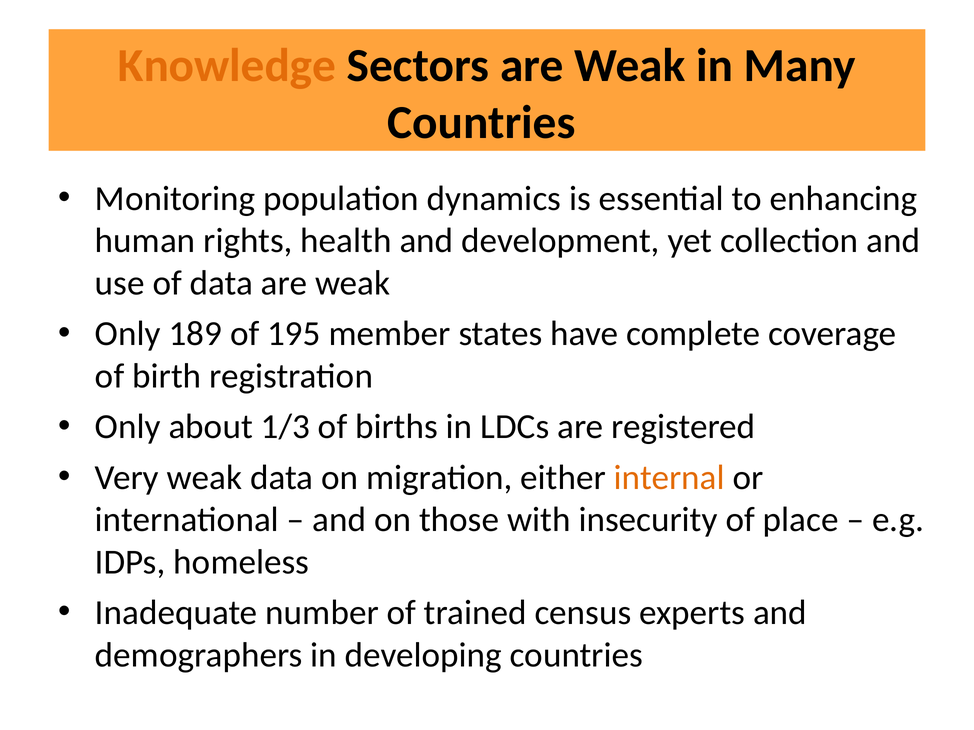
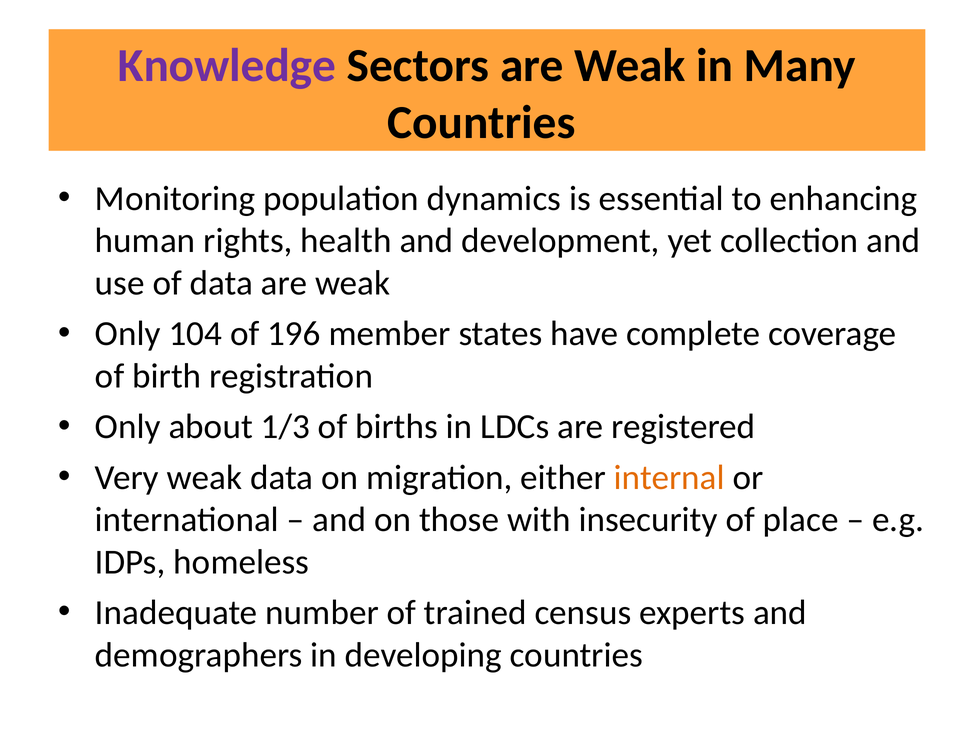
Knowledge colour: orange -> purple (227, 66)
189: 189 -> 104 (195, 334)
195: 195 -> 196 (294, 334)
